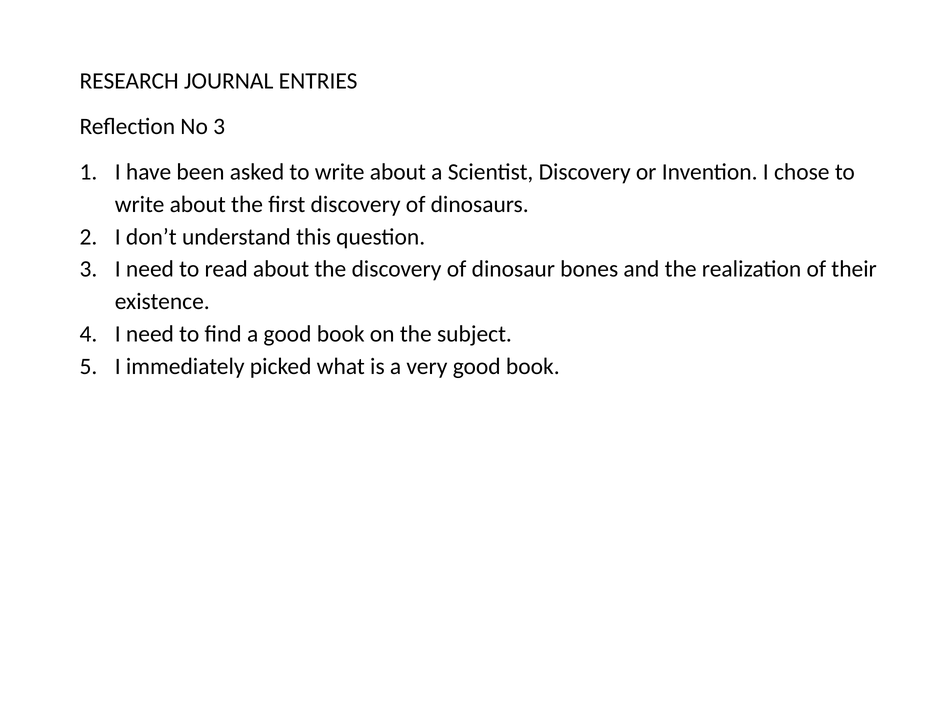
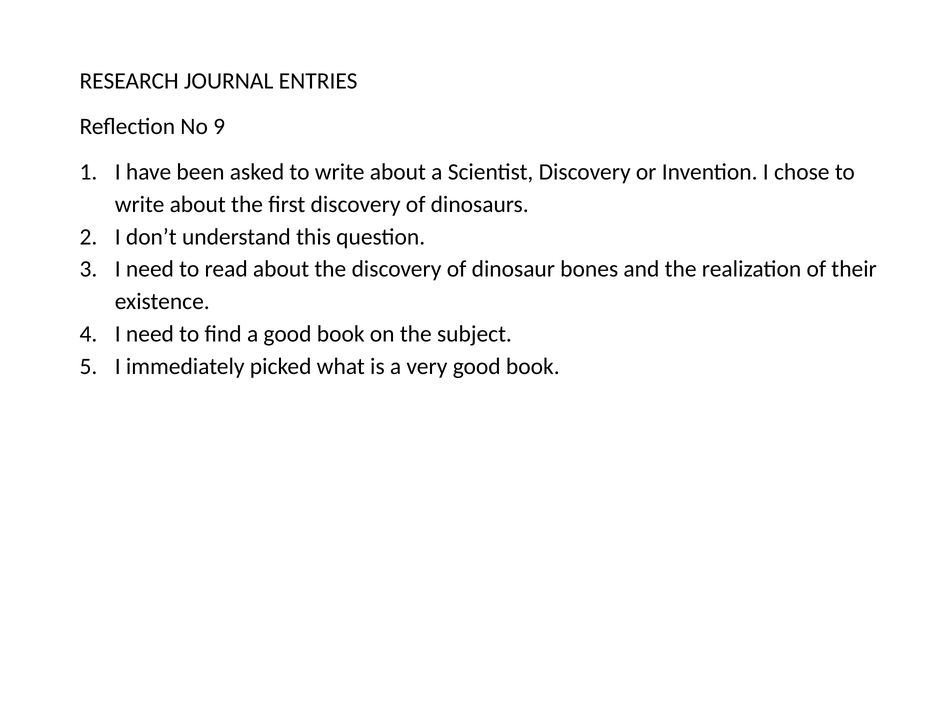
No 3: 3 -> 9 (219, 126)
